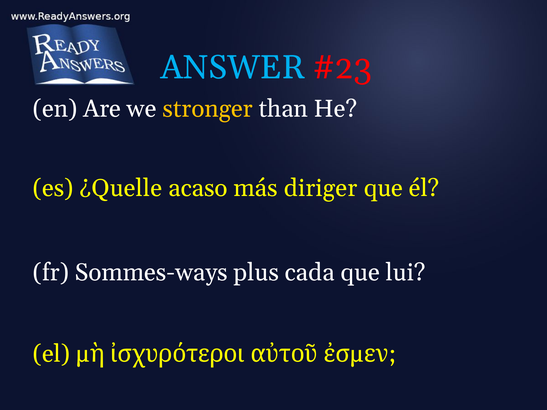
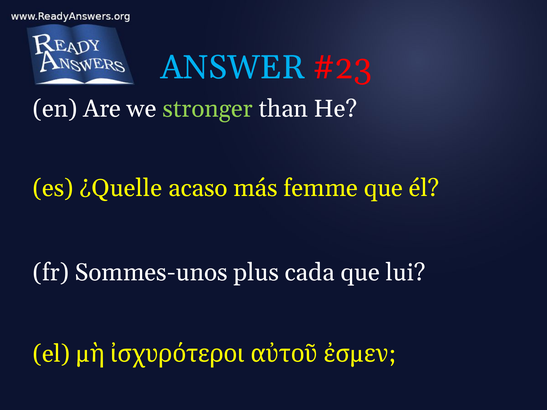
stronger colour: yellow -> light green (208, 109)
diriger: diriger -> femme (321, 188)
Sommes-ways: Sommes-ways -> Sommes-unos (151, 273)
